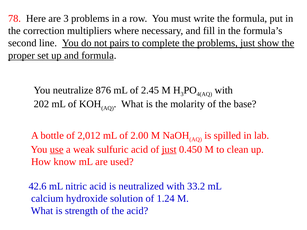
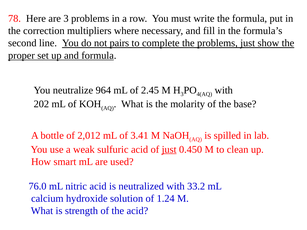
876: 876 -> 964 (103, 90)
2.00: 2.00 -> 3.41 (139, 136)
use underline: present -> none (57, 150)
know: know -> smart (65, 162)
42.6: 42.6 -> 76.0 (38, 186)
